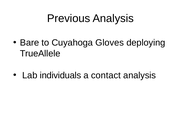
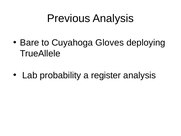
individuals: individuals -> probability (60, 75)
contact: contact -> register (106, 75)
